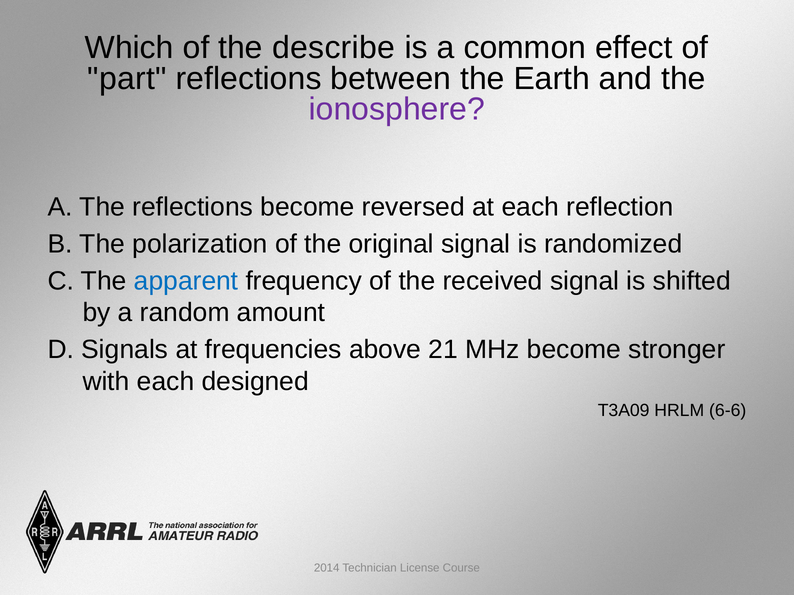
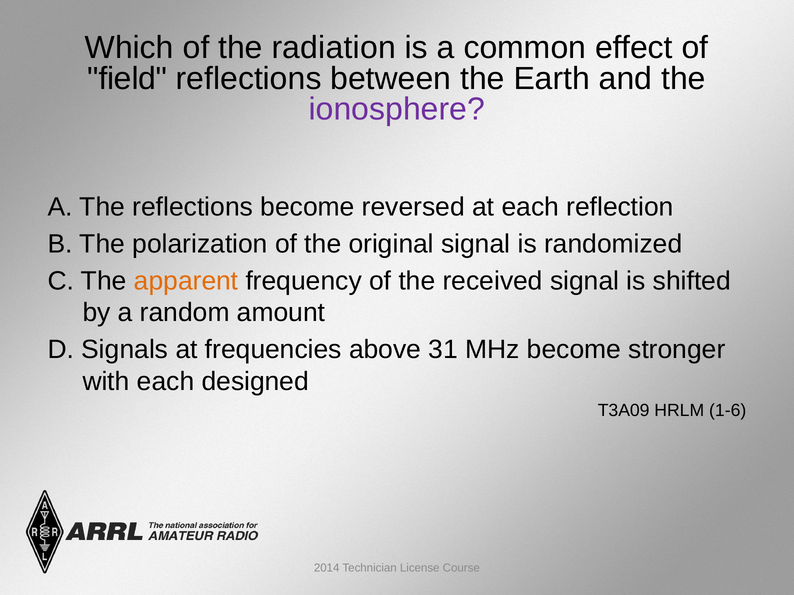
describe: describe -> radiation (334, 48)
part: part -> field (127, 79)
apparent colour: blue -> orange (186, 281)
21: 21 -> 31 (443, 350)
6-6: 6-6 -> 1-6 (728, 411)
